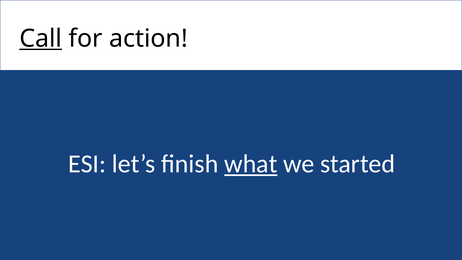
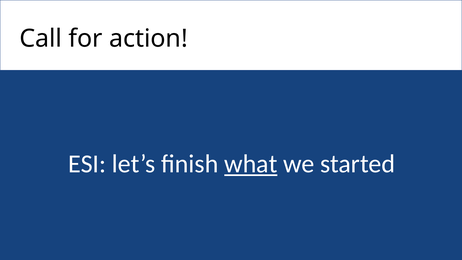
Call underline: present -> none (41, 38)
